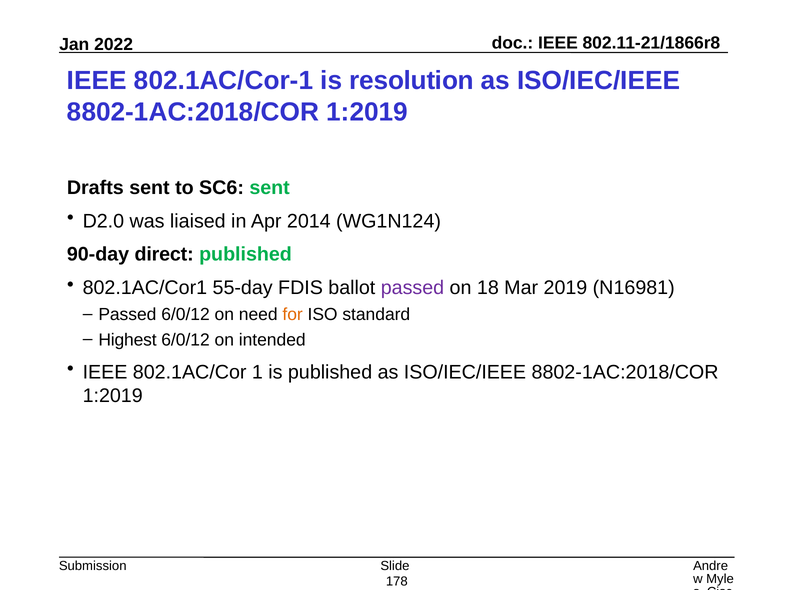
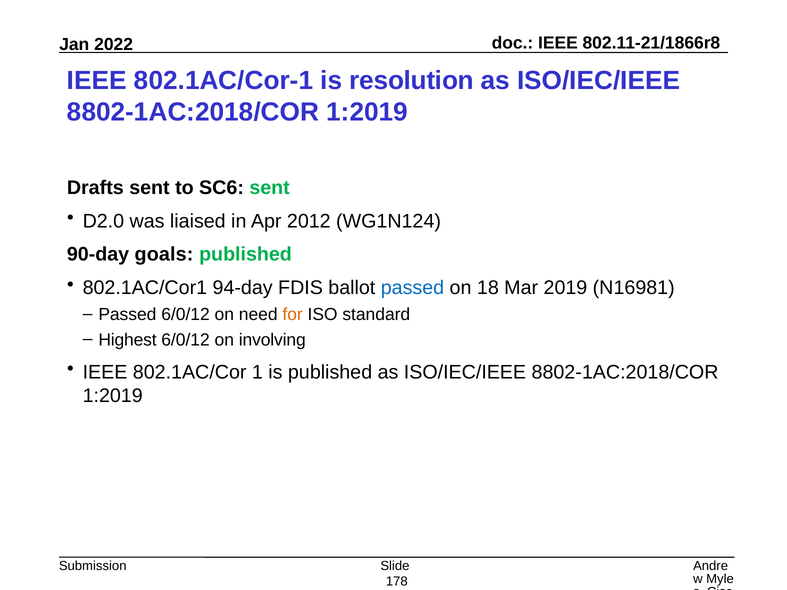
2014: 2014 -> 2012 (309, 221)
direct: direct -> goals (164, 255)
55-day: 55-day -> 94-day (243, 288)
passed colour: purple -> blue (412, 288)
intended: intended -> involving (272, 340)
